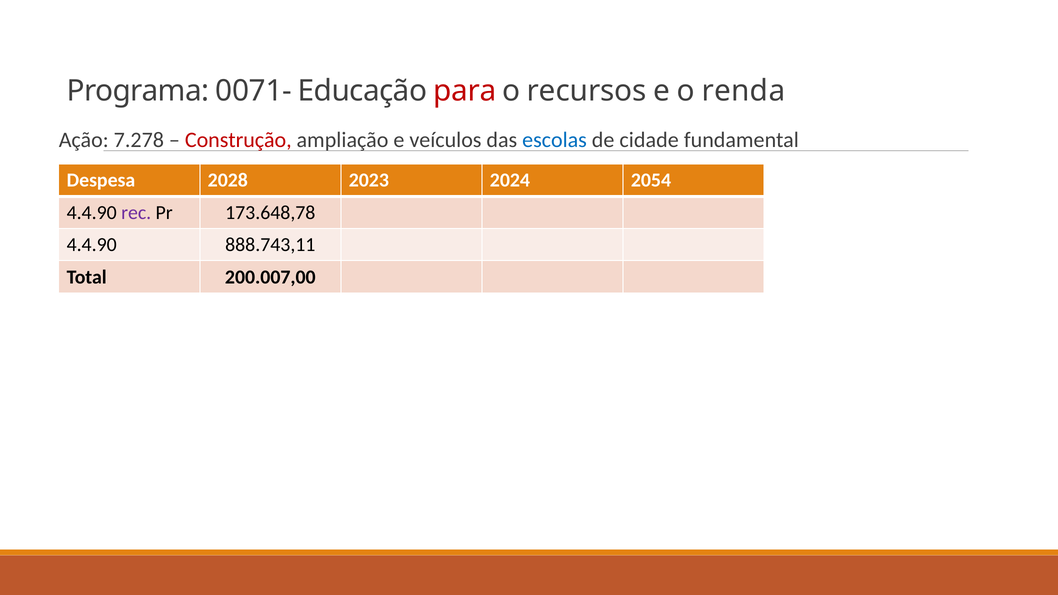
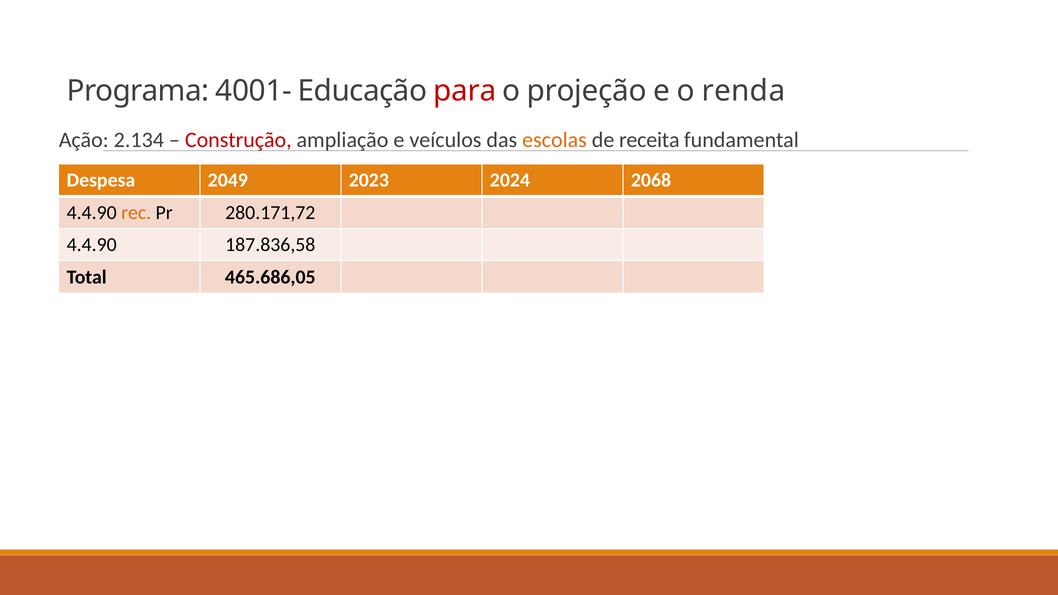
0071-: 0071- -> 4001- (254, 91)
recursos: recursos -> projeção (587, 91)
7.278: 7.278 -> 2.134 (139, 140)
escolas colour: blue -> orange (555, 140)
cidade: cidade -> receita (649, 140)
2028: 2028 -> 2049 (228, 180)
2054: 2054 -> 2068 (651, 180)
rec colour: purple -> orange (136, 213)
173.648,78: 173.648,78 -> 280.171,72 (270, 213)
888.743,11: 888.743,11 -> 187.836,58 (270, 245)
200.007,00: 200.007,00 -> 465.686,05 (270, 277)
